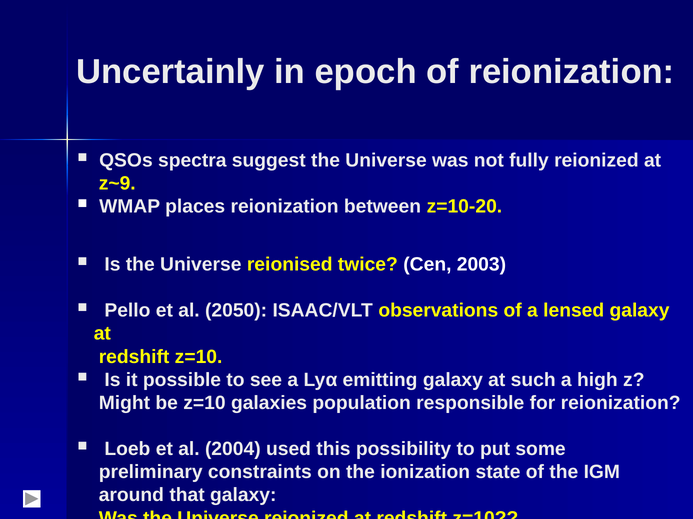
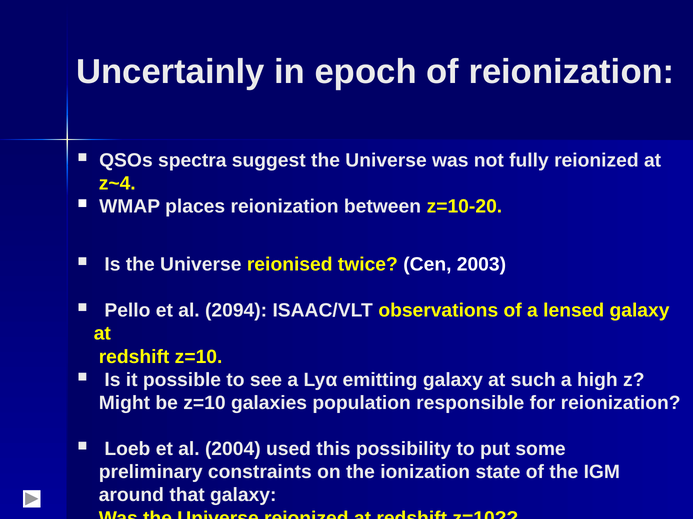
z~9: z~9 -> z~4 (117, 184)
2050: 2050 -> 2094 (236, 311)
